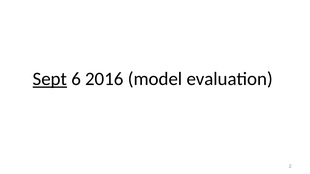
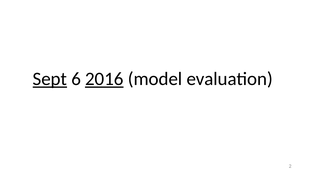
2016 underline: none -> present (104, 79)
